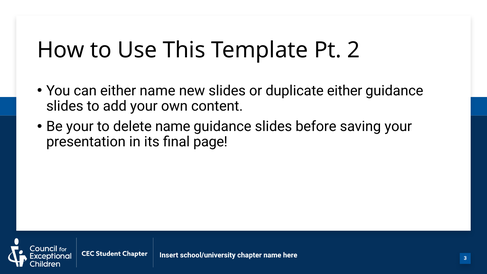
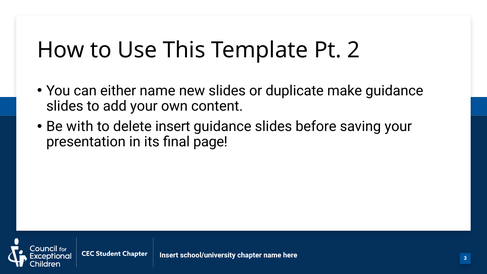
duplicate either: either -> make (345, 91)
Be your: your -> with (80, 127)
delete name: name -> insert (173, 127)
